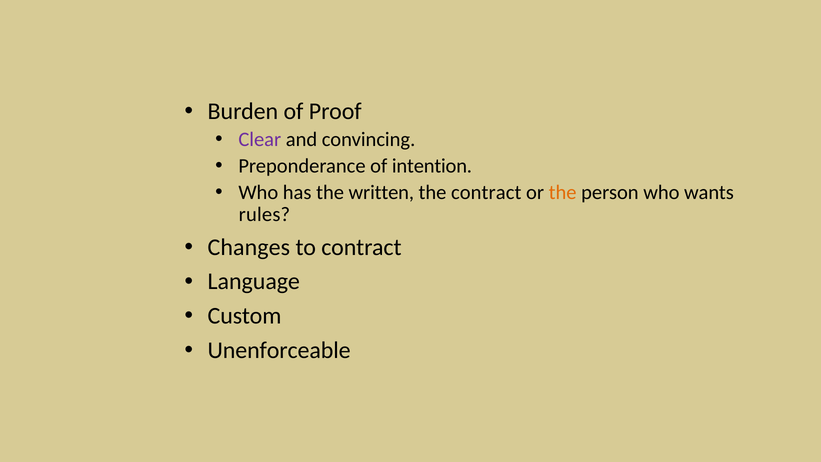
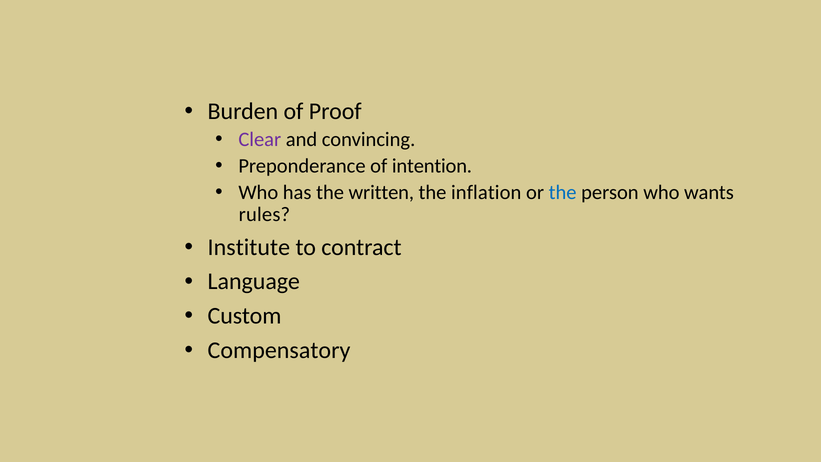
the contract: contract -> inflation (486, 192)
the colour: orange -> blue (563, 192)
Changes: Changes -> Institute (249, 247)
Unenforceable: Unenforceable -> Compensatory (279, 350)
